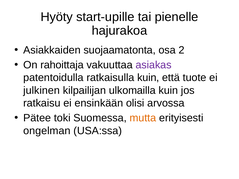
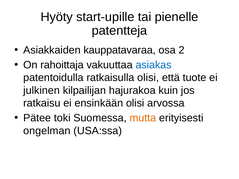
hajurakoa: hajurakoa -> patentteja (119, 31)
suojaamatonta: suojaamatonta -> kauppatavaraa (120, 50)
asiakas colour: purple -> blue (154, 65)
ratkaisulla kuin: kuin -> olisi (148, 78)
ulkomailla: ulkomailla -> hajurakoa (132, 91)
